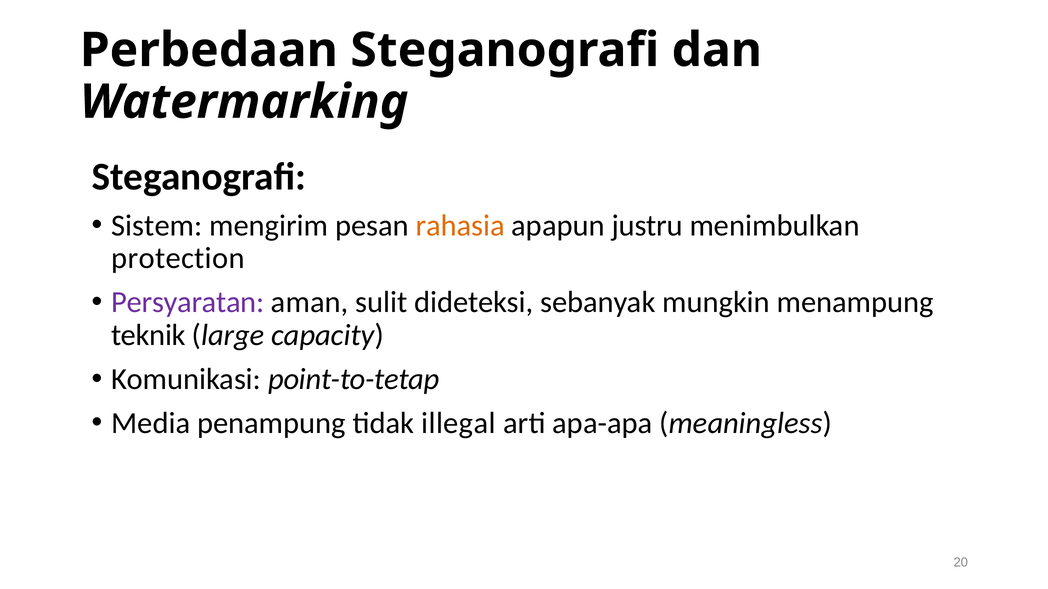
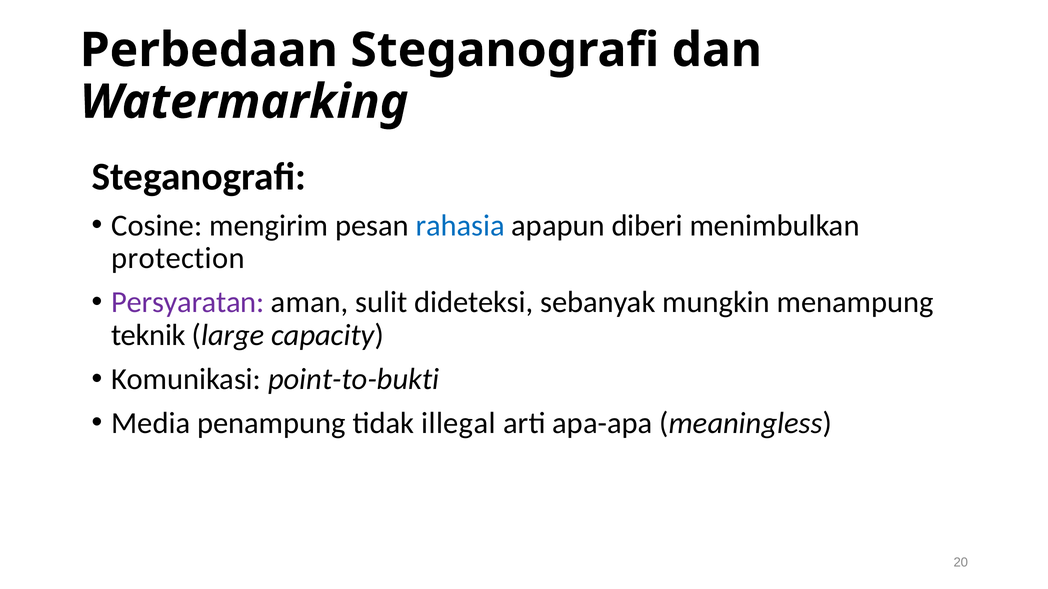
Sistem: Sistem -> Cosine (157, 226)
rahasia colour: orange -> blue (460, 226)
justru: justru -> diberi (647, 226)
point-to-tetap: point-to-tetap -> point-to-bukti (354, 380)
